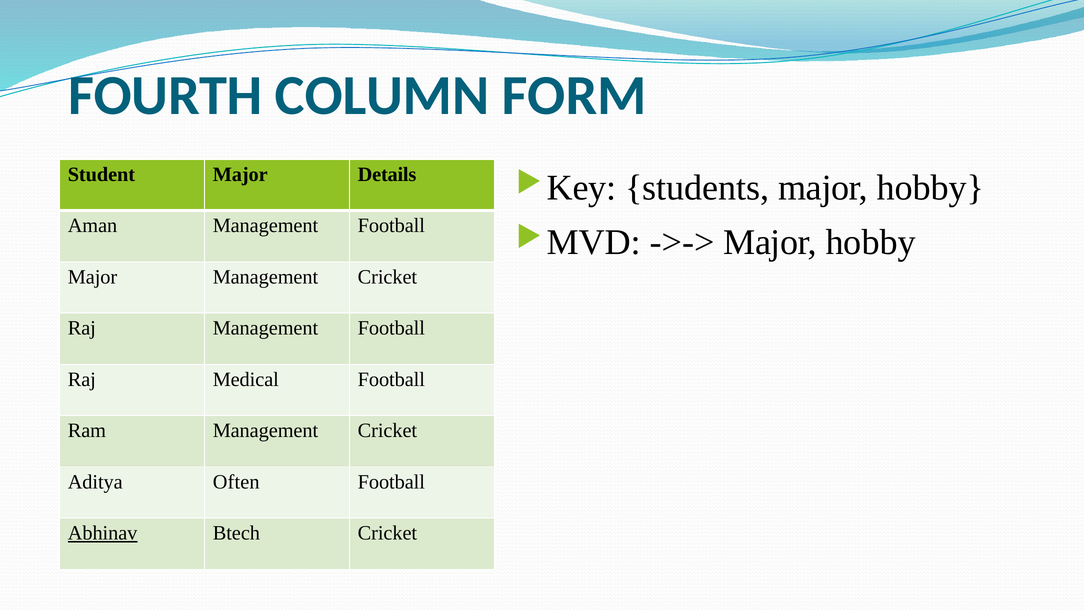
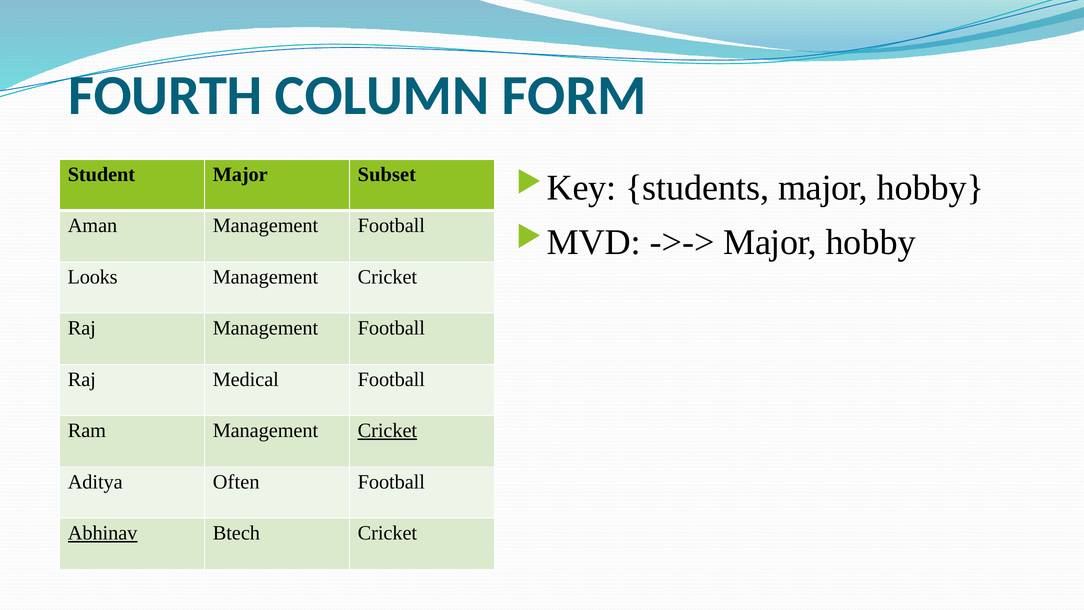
Details: Details -> Subset (387, 174)
Major: Major -> Looks (93, 277)
Cricket underline: none -> present (387, 430)
